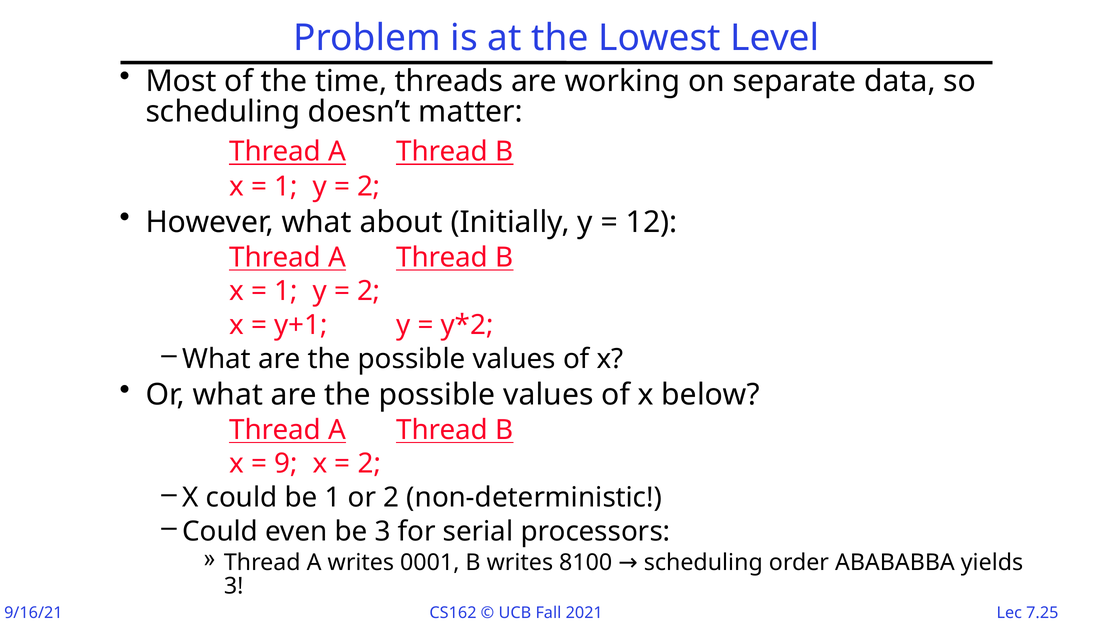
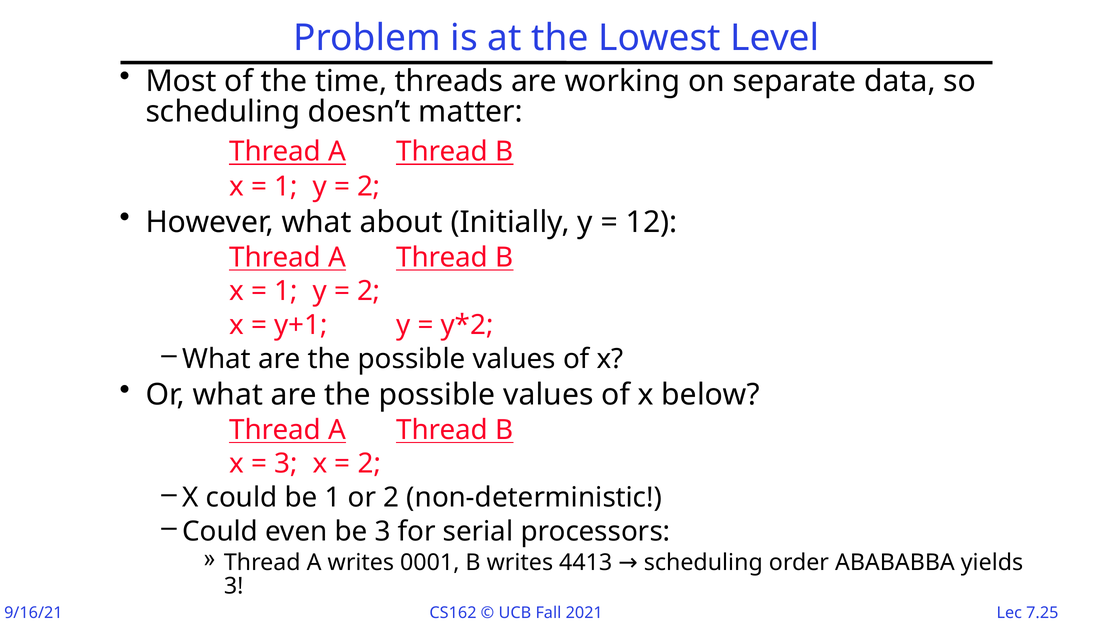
9: 9 -> 3 (286, 464)
8100: 8100 -> 4413 (586, 563)
